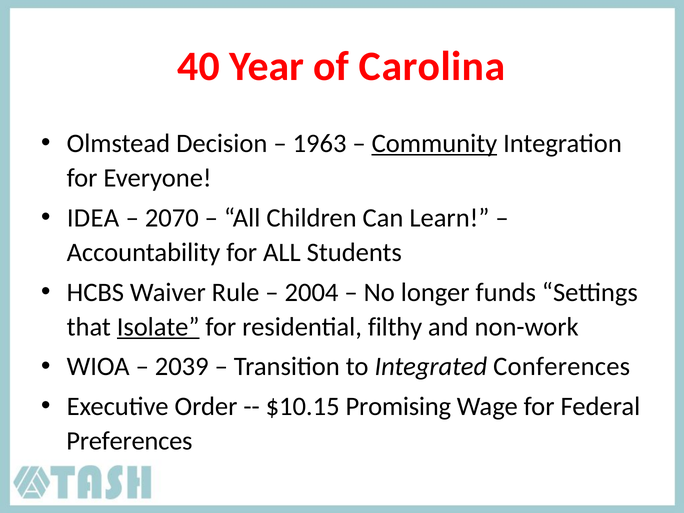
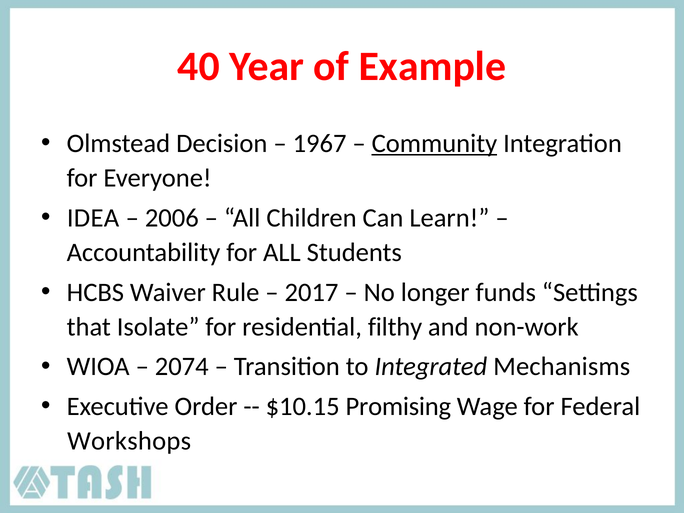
Carolina: Carolina -> Example (432, 66)
1963: 1963 -> 1967 (320, 143)
2070: 2070 -> 2006 (172, 218)
2004: 2004 -> 2017 (312, 292)
Isolate underline: present -> none (158, 327)
2039: 2039 -> 2074 (182, 367)
Conferences: Conferences -> Mechanisms (562, 367)
Preferences: Preferences -> Workshops (129, 441)
